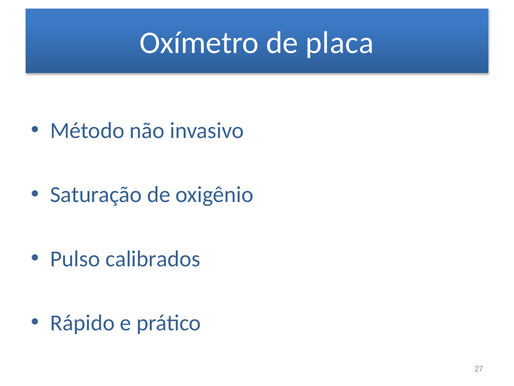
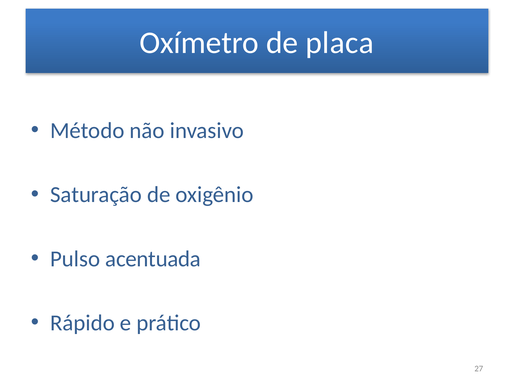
calibrados: calibrados -> acentuada (153, 258)
